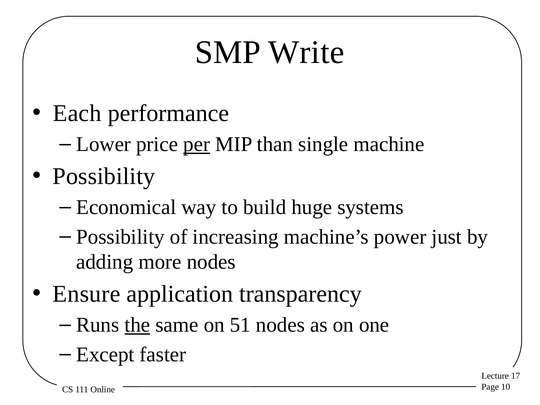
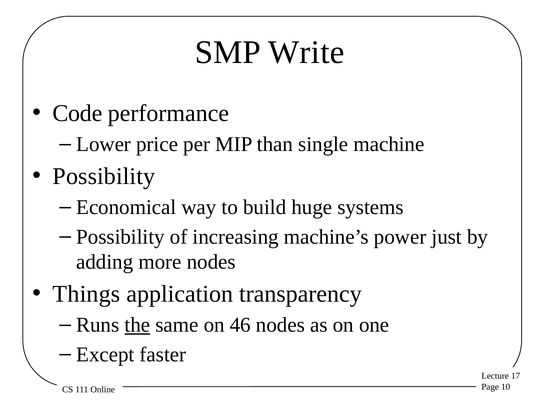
Each: Each -> Code (77, 113)
per underline: present -> none (197, 144)
Ensure: Ensure -> Things (86, 294)
51: 51 -> 46 (240, 325)
